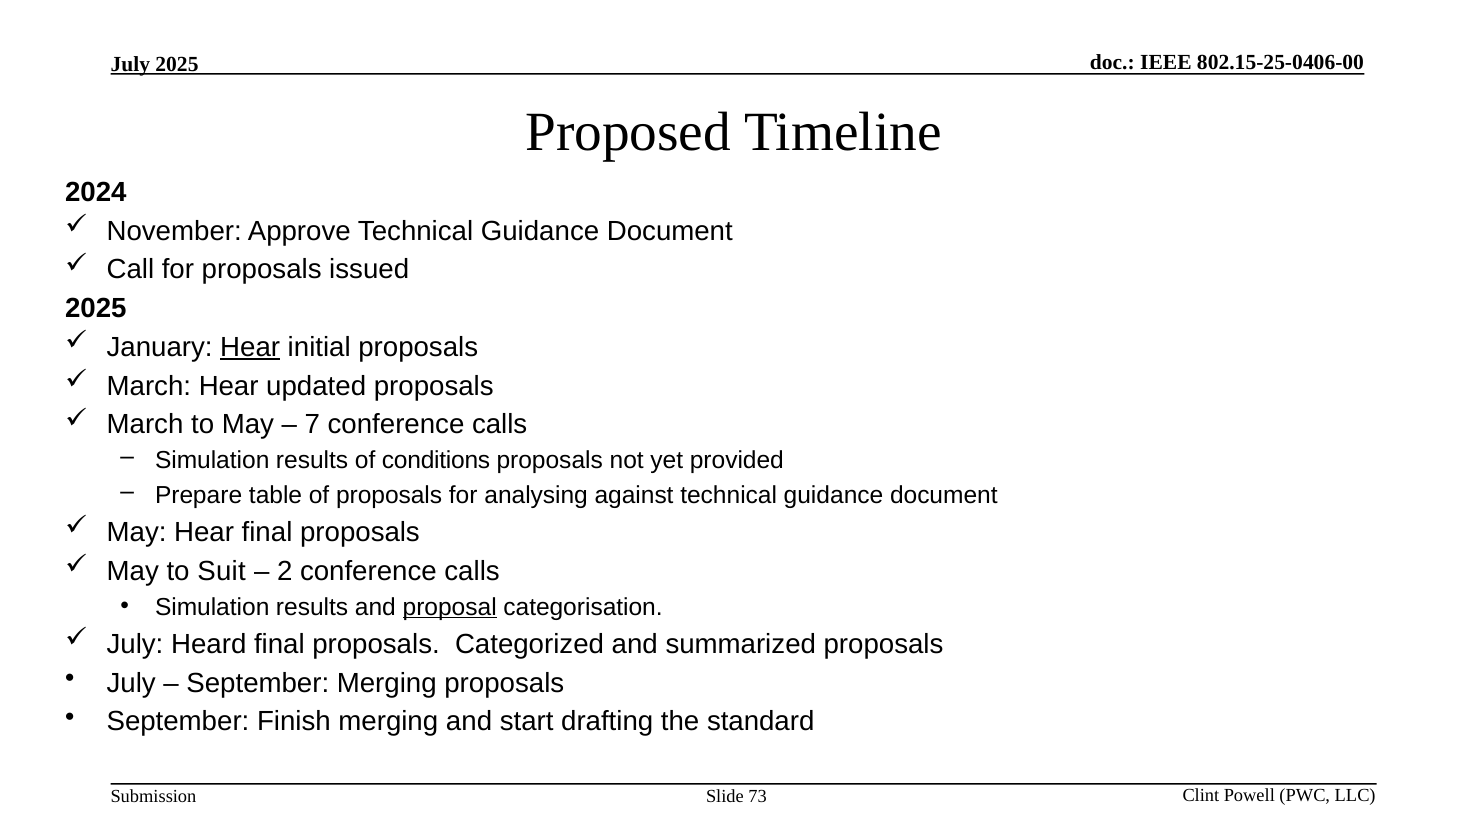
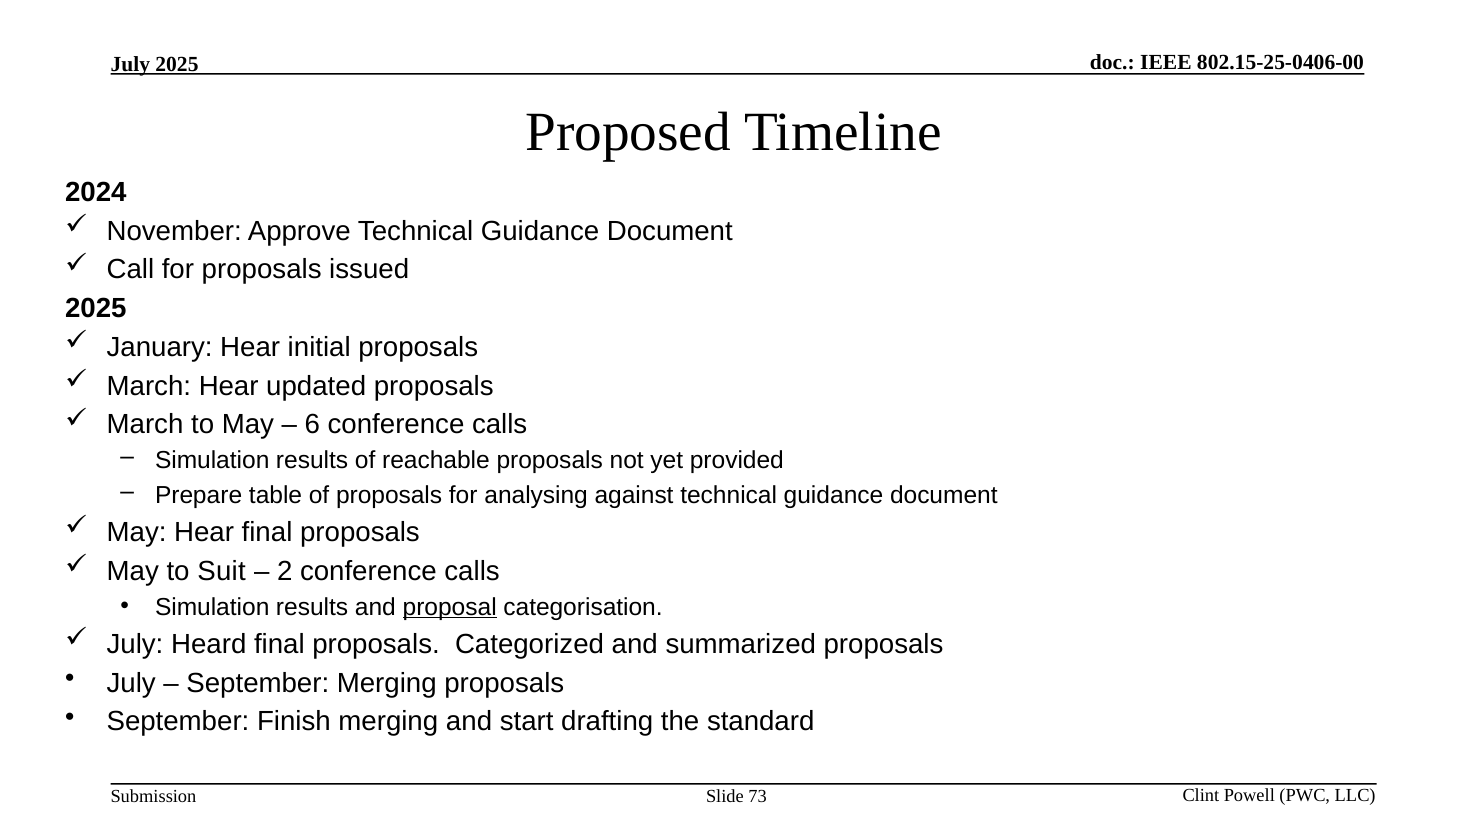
Hear underline: present -> none (250, 347)
7: 7 -> 6 (312, 425)
conditions: conditions -> reachable (436, 461)
